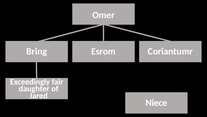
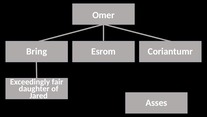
Niece: Niece -> Asses (156, 102)
